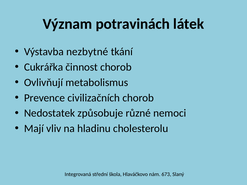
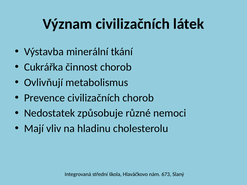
Význam potravinách: potravinách -> civilizačních (133, 24)
nezbytné: nezbytné -> minerální (87, 52)
